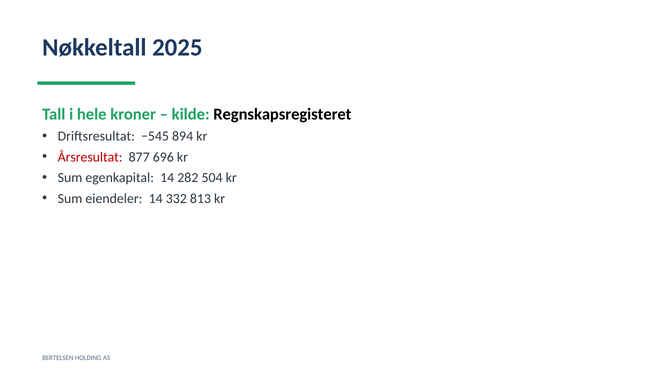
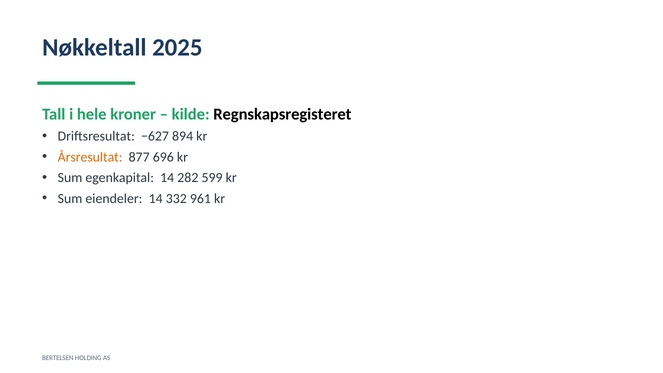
−545: −545 -> −627 (155, 136)
Årsresultat colour: red -> orange (90, 157)
504: 504 -> 599 (212, 178)
813: 813 -> 961 (200, 199)
